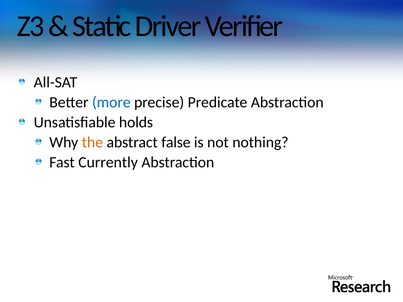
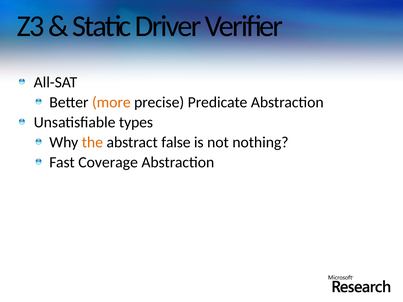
more colour: blue -> orange (111, 102)
holds: holds -> types (136, 122)
Currently: Currently -> Coverage (108, 163)
